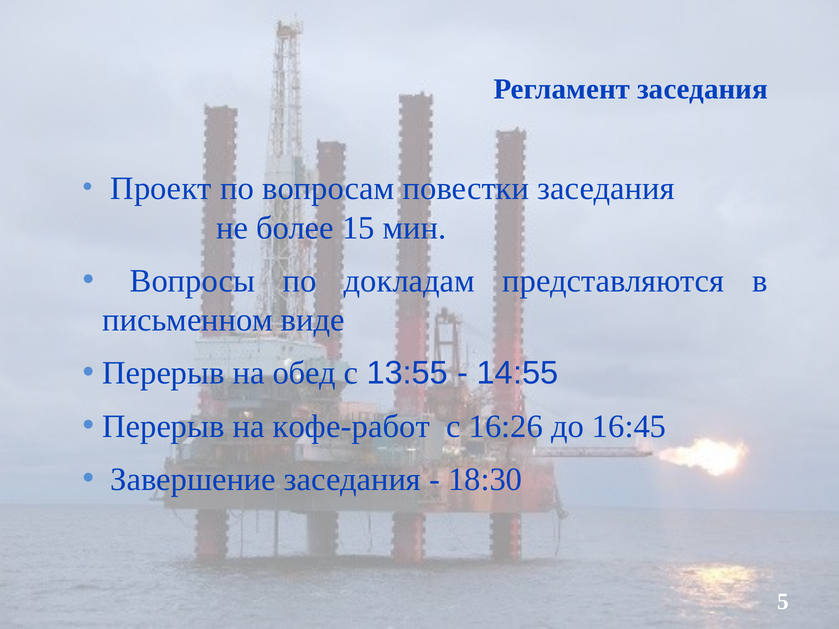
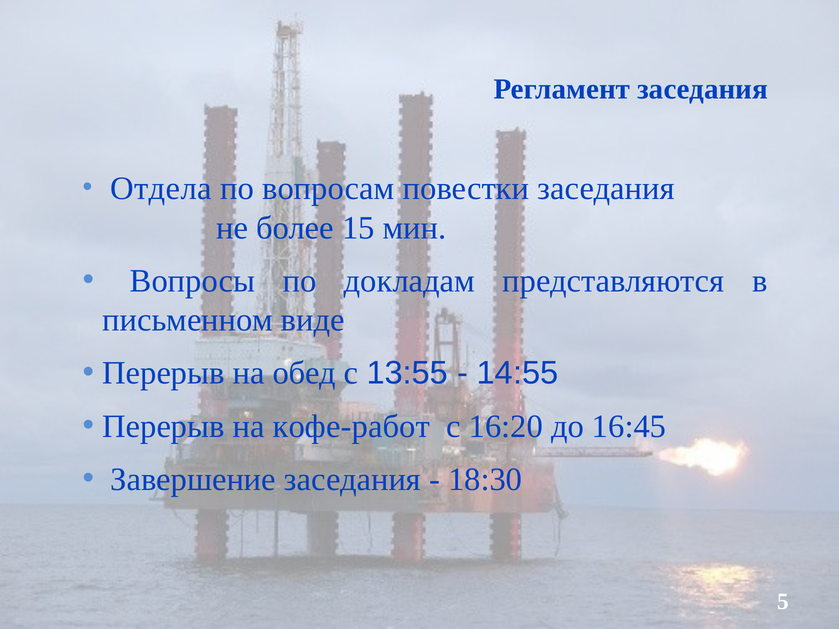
Проект: Проект -> Отдела (161, 189)
16:26: 16:26 -> 16:20 (506, 427)
